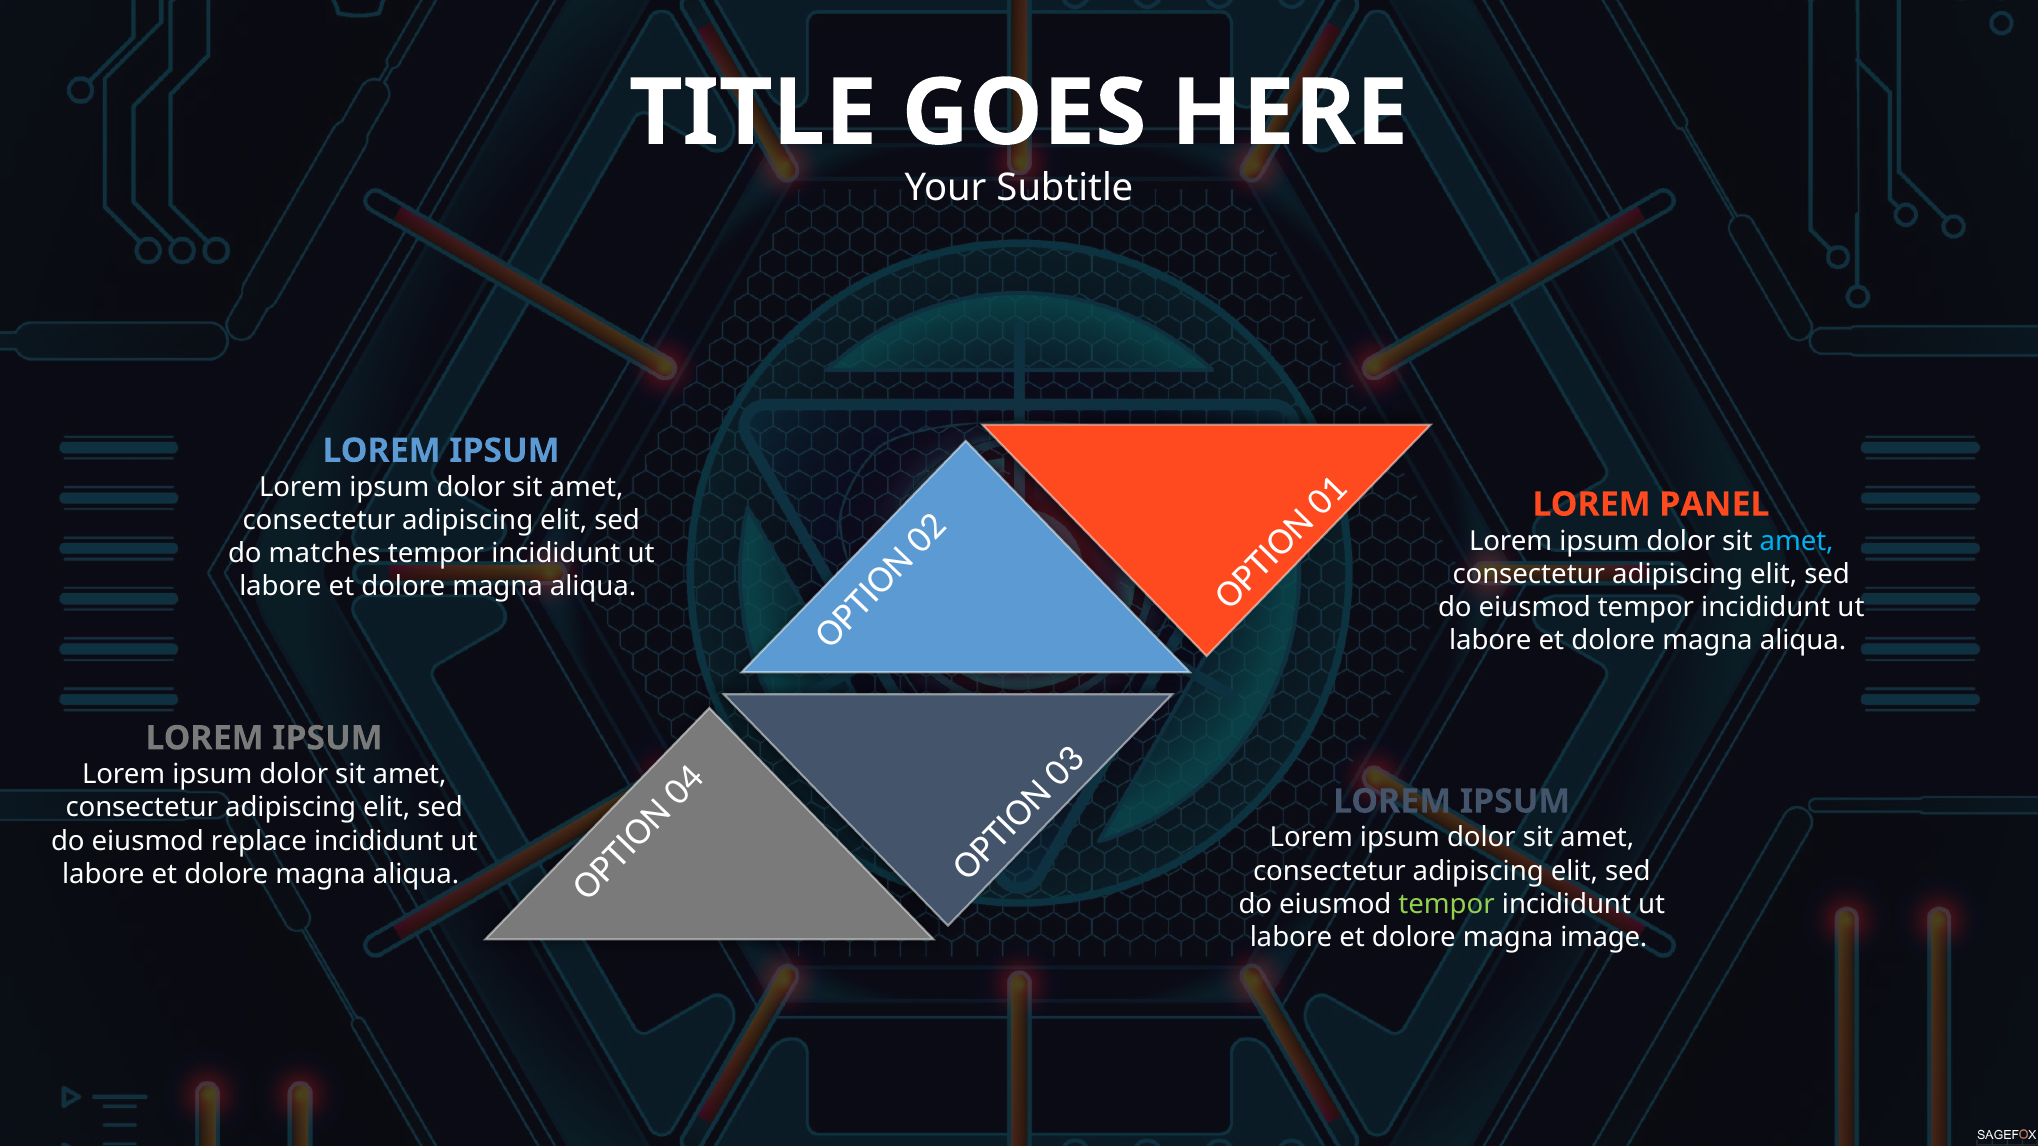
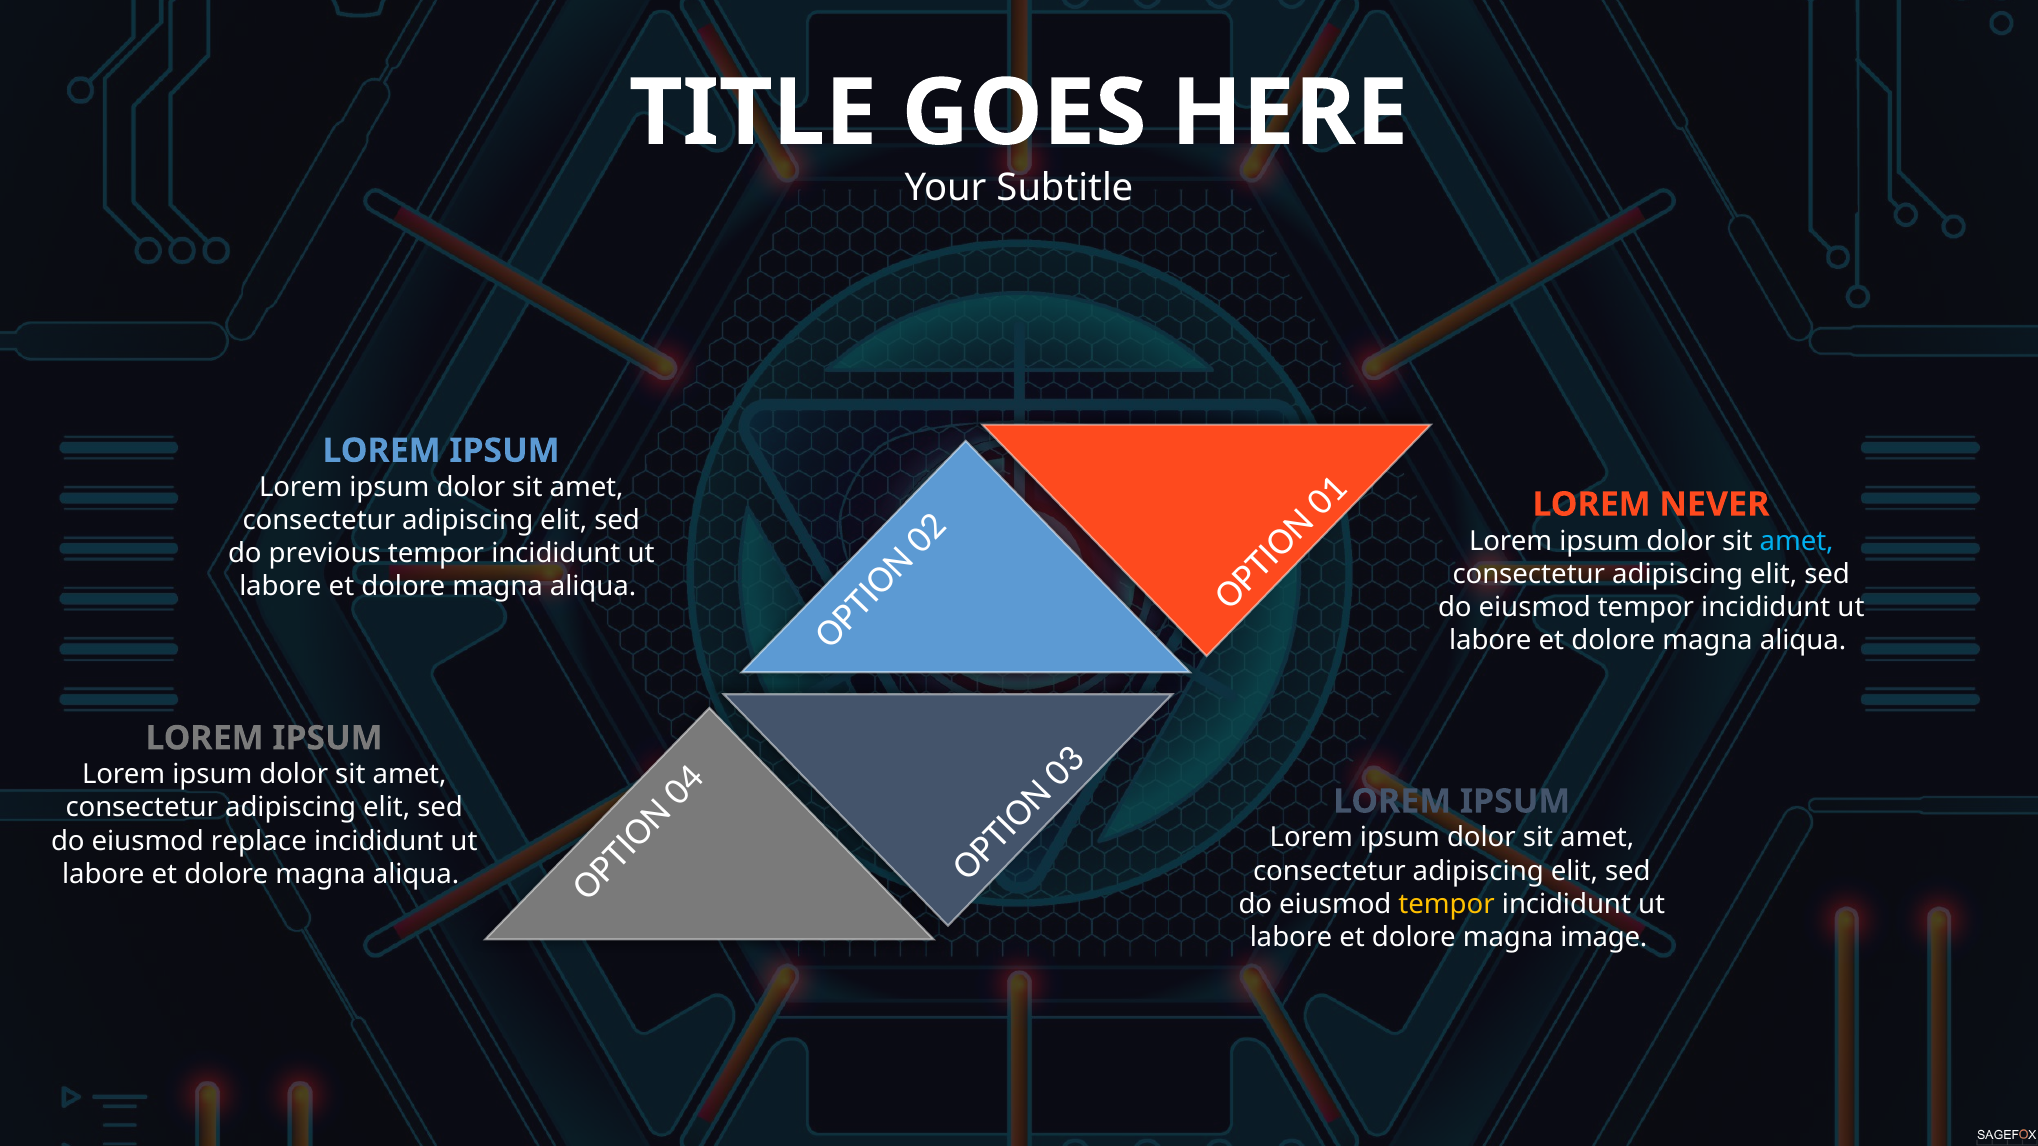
PANEL: PANEL -> NEVER (1714, 505)
matches: matches -> previous (325, 554)
tempor colour: light green -> yellow (1447, 904)
